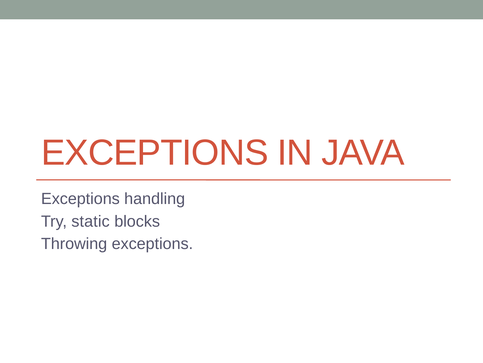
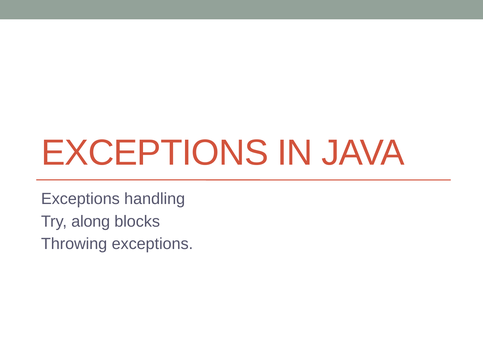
static: static -> along (91, 221)
